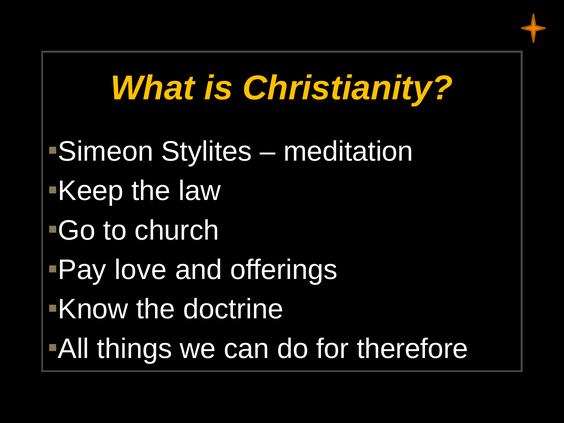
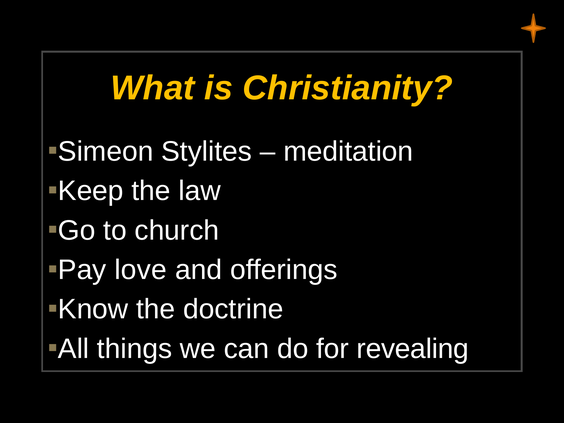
therefore: therefore -> revealing (413, 349)
